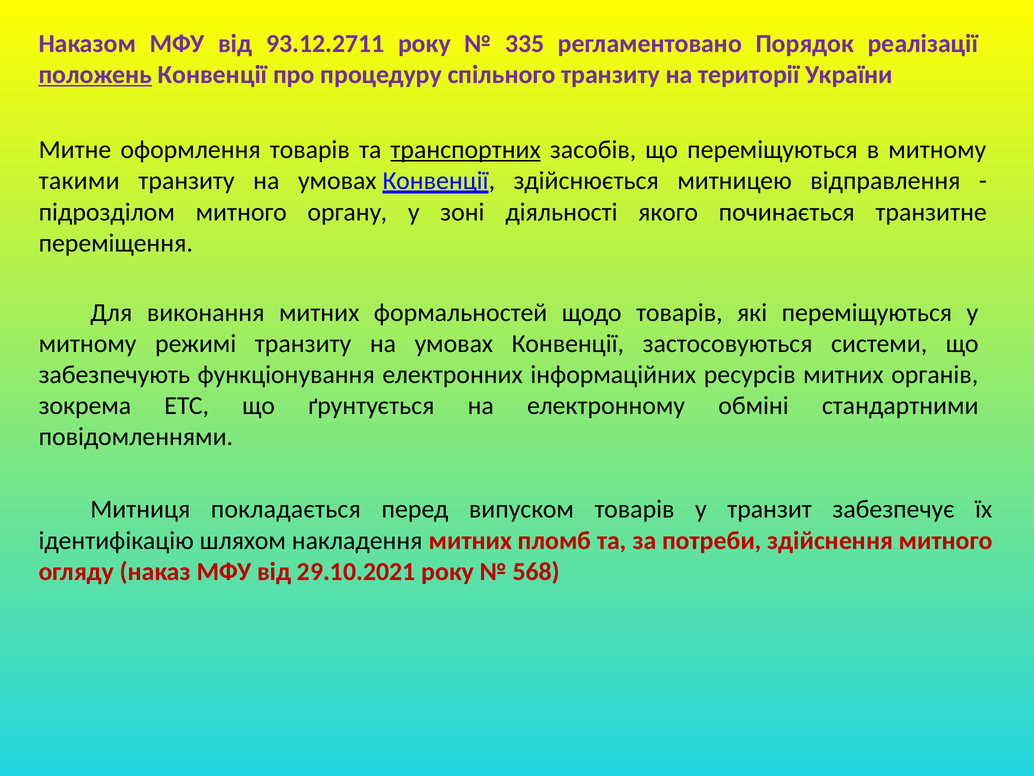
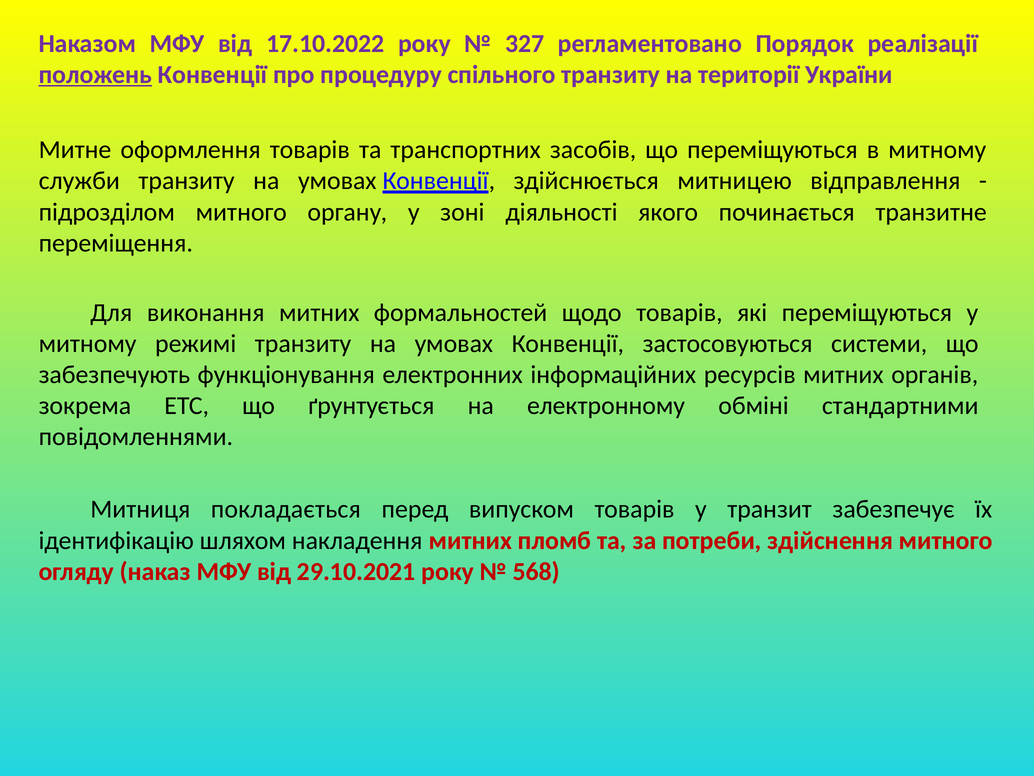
93.12.2711: 93.12.2711 -> 17.10.2022 (325, 44)
335: 335 -> 327 (525, 44)
транспортних underline: present -> none (466, 150)
такими: такими -> служби (79, 181)
